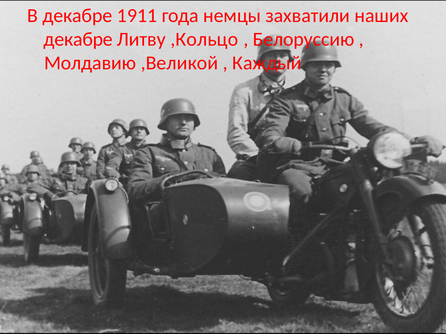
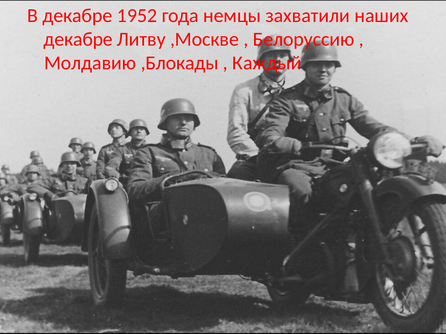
1911: 1911 -> 1952 (137, 16)
,Кольцо: ,Кольцо -> ,Москве (205, 39)
,Великой: ,Великой -> ,Блокады (180, 63)
